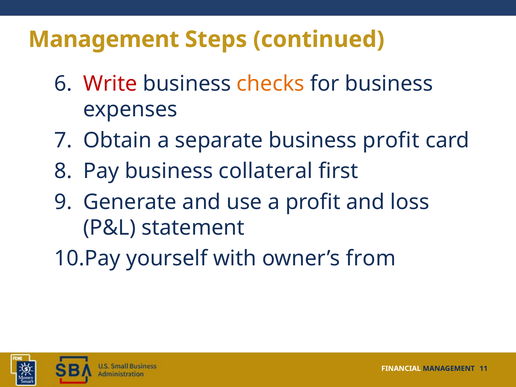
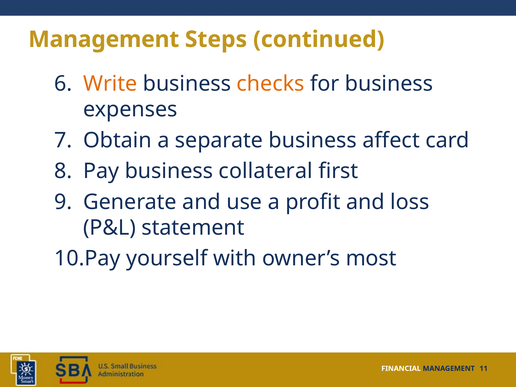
Write colour: red -> orange (110, 84)
business profit: profit -> affect (391, 140)
from: from -> most (371, 259)
